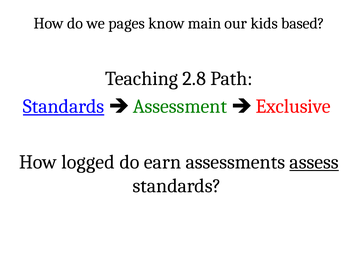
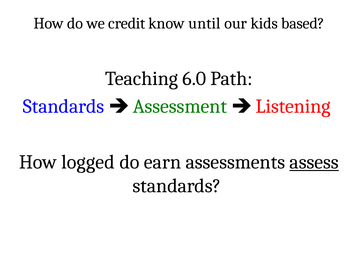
pages: pages -> credit (127, 23)
main: main -> until (204, 23)
2.8: 2.8 -> 6.0 (194, 79)
Standards underline: present -> none (64, 107)
Exclusive: Exclusive -> Listening (293, 107)
